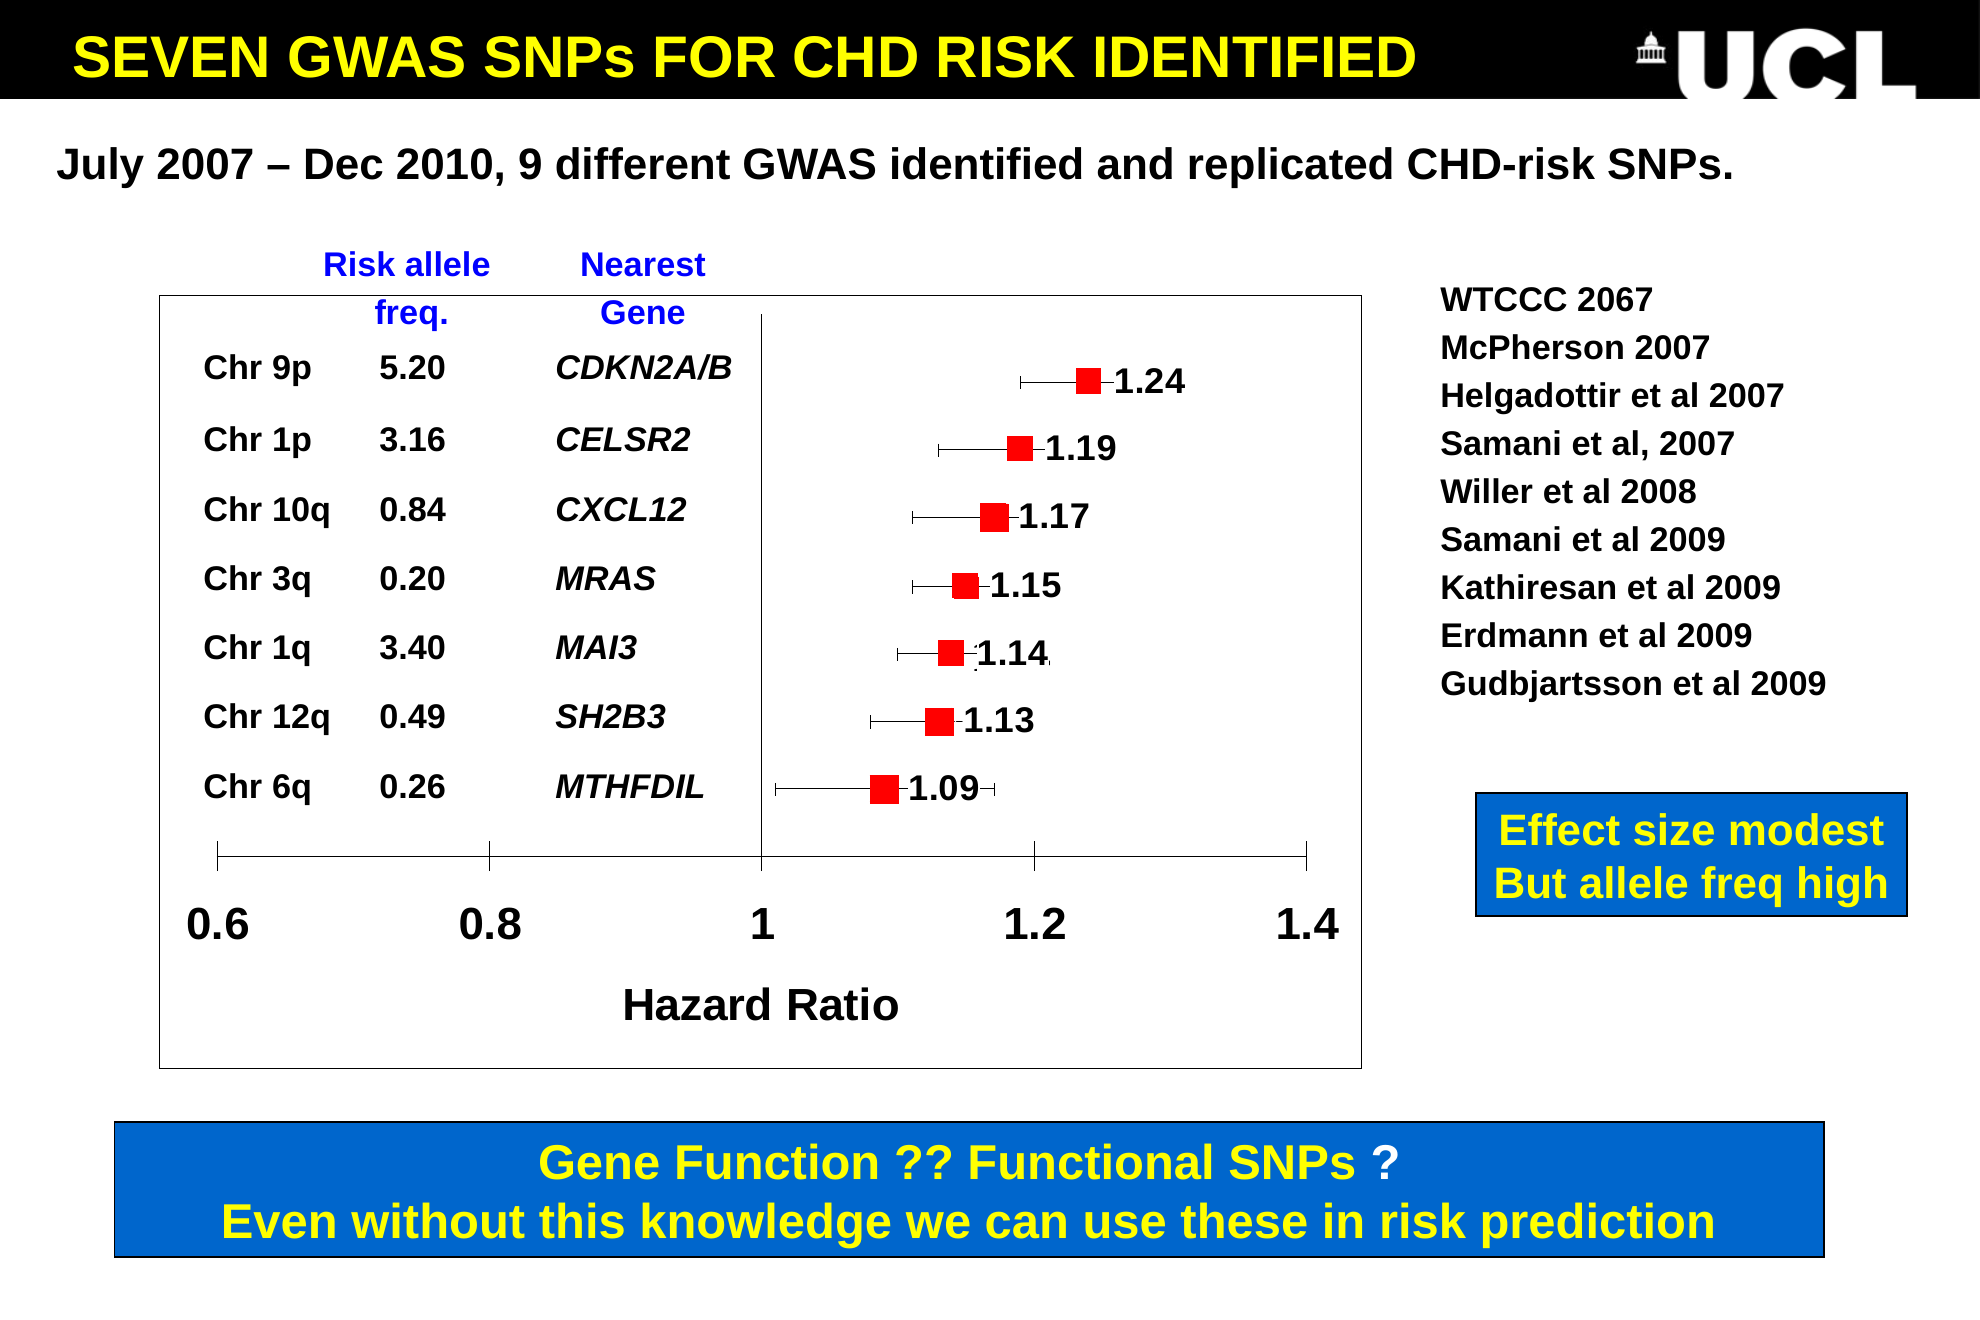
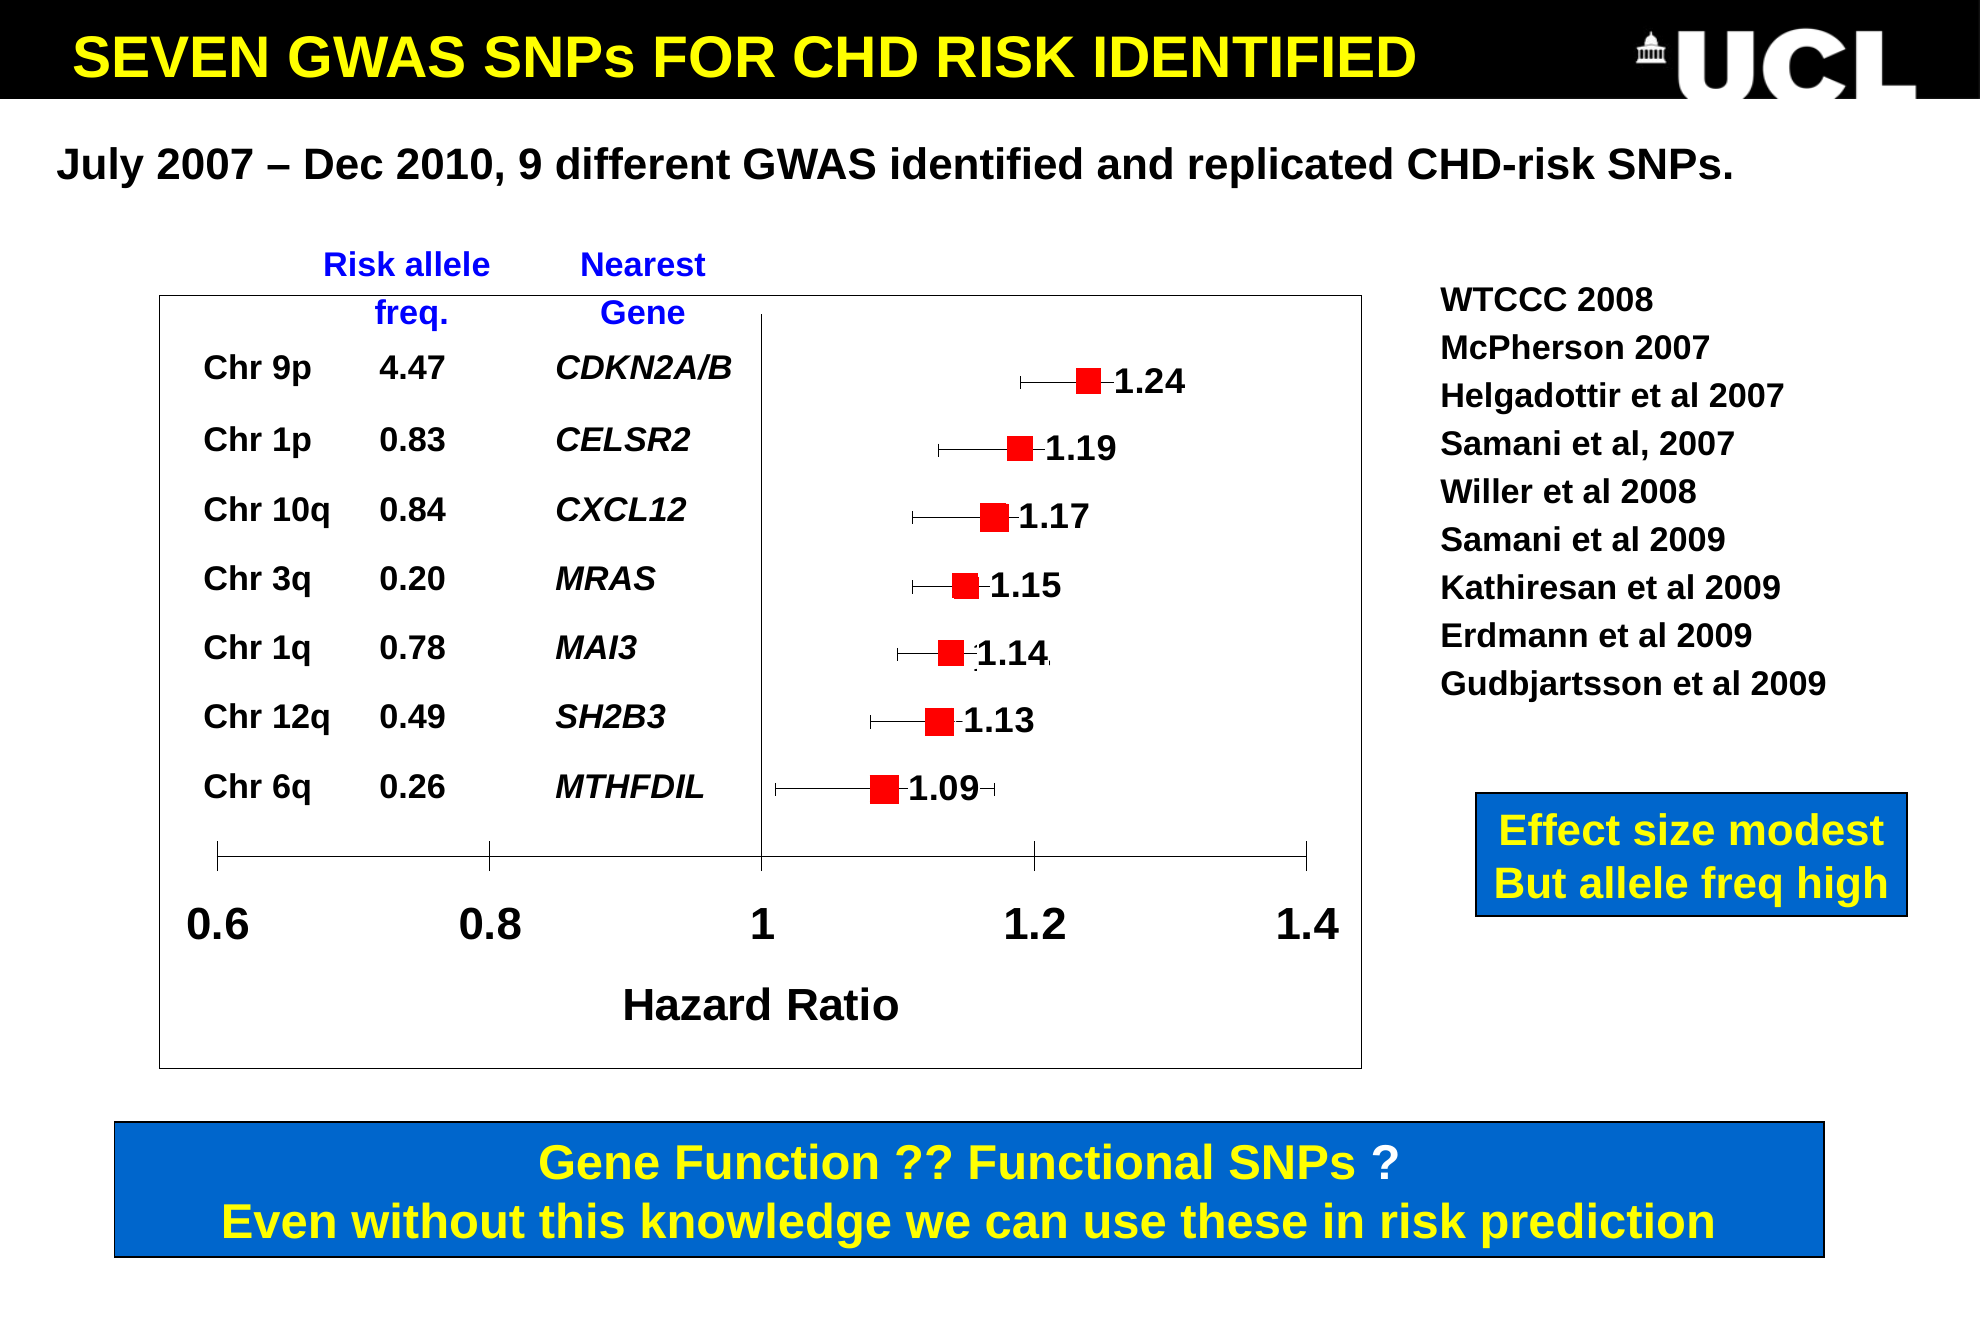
WTCCC 2067: 2067 -> 2008 (1615, 300)
5.20: 5.20 -> 4.47 (413, 368)
3.16: 3.16 -> 0.83 (413, 440)
3.40: 3.40 -> 0.78 (413, 648)
